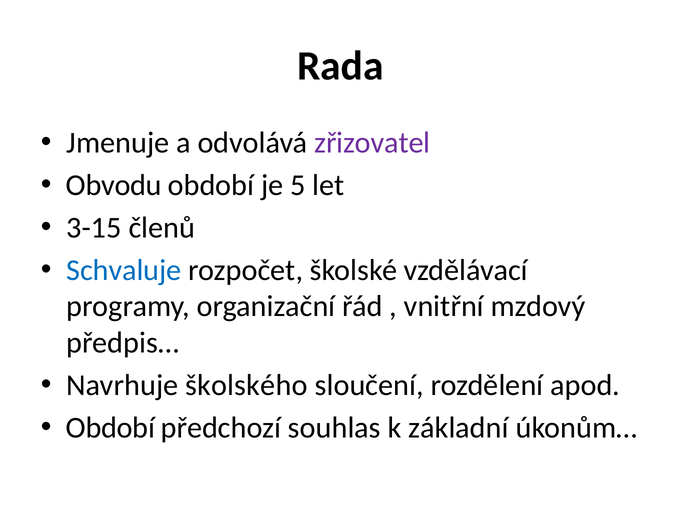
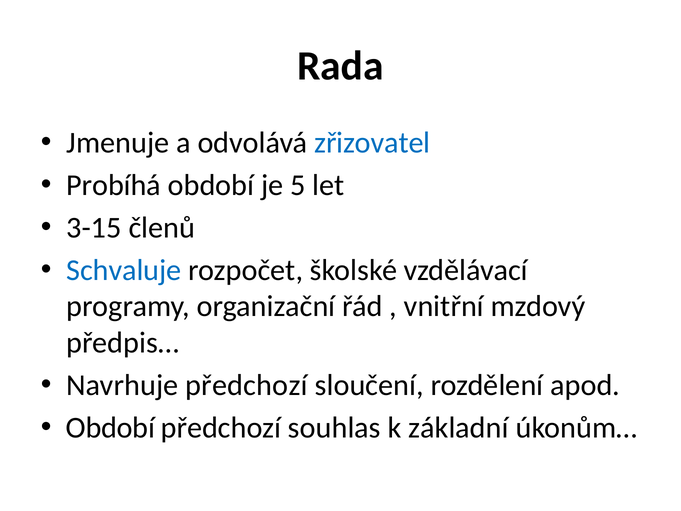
zřizovatel colour: purple -> blue (372, 143)
Obvodu: Obvodu -> Probíhá (114, 185)
Navrhuje školského: školského -> předchozí (246, 385)
